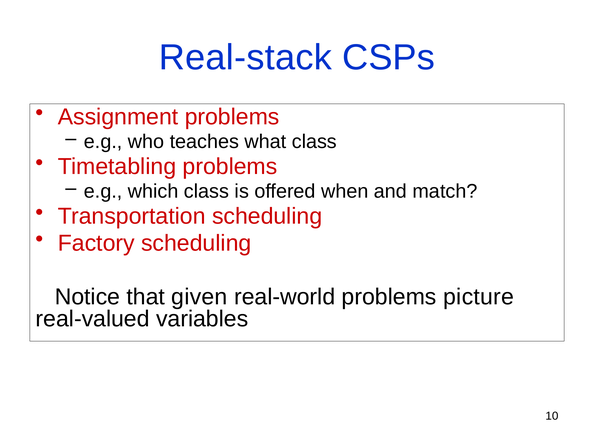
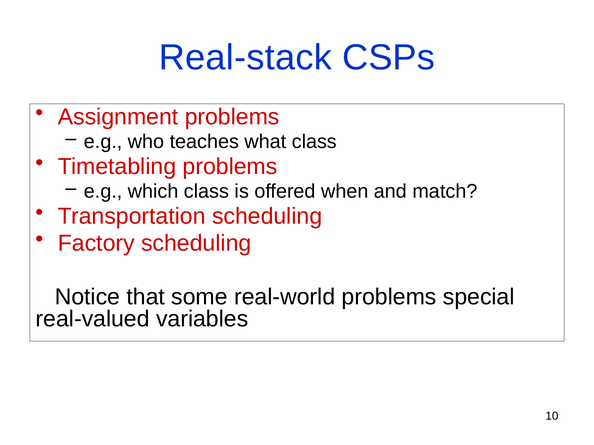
given: given -> some (200, 297)
picture: picture -> special (479, 297)
